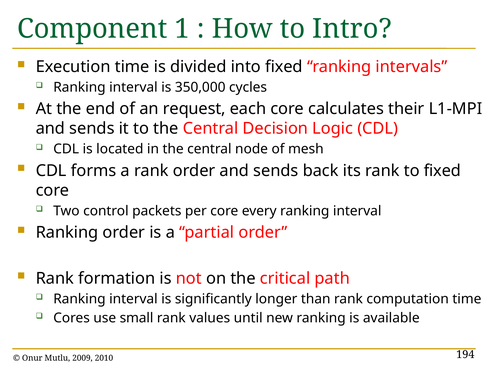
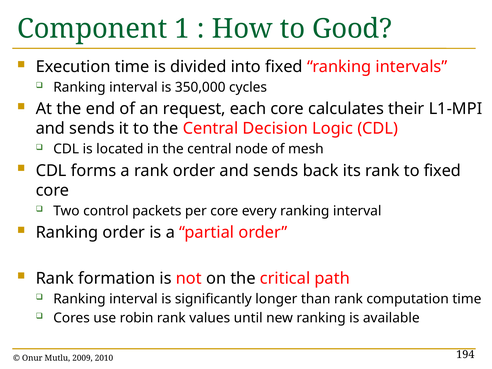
Intro: Intro -> Good (352, 29)
small: small -> robin (137, 318)
